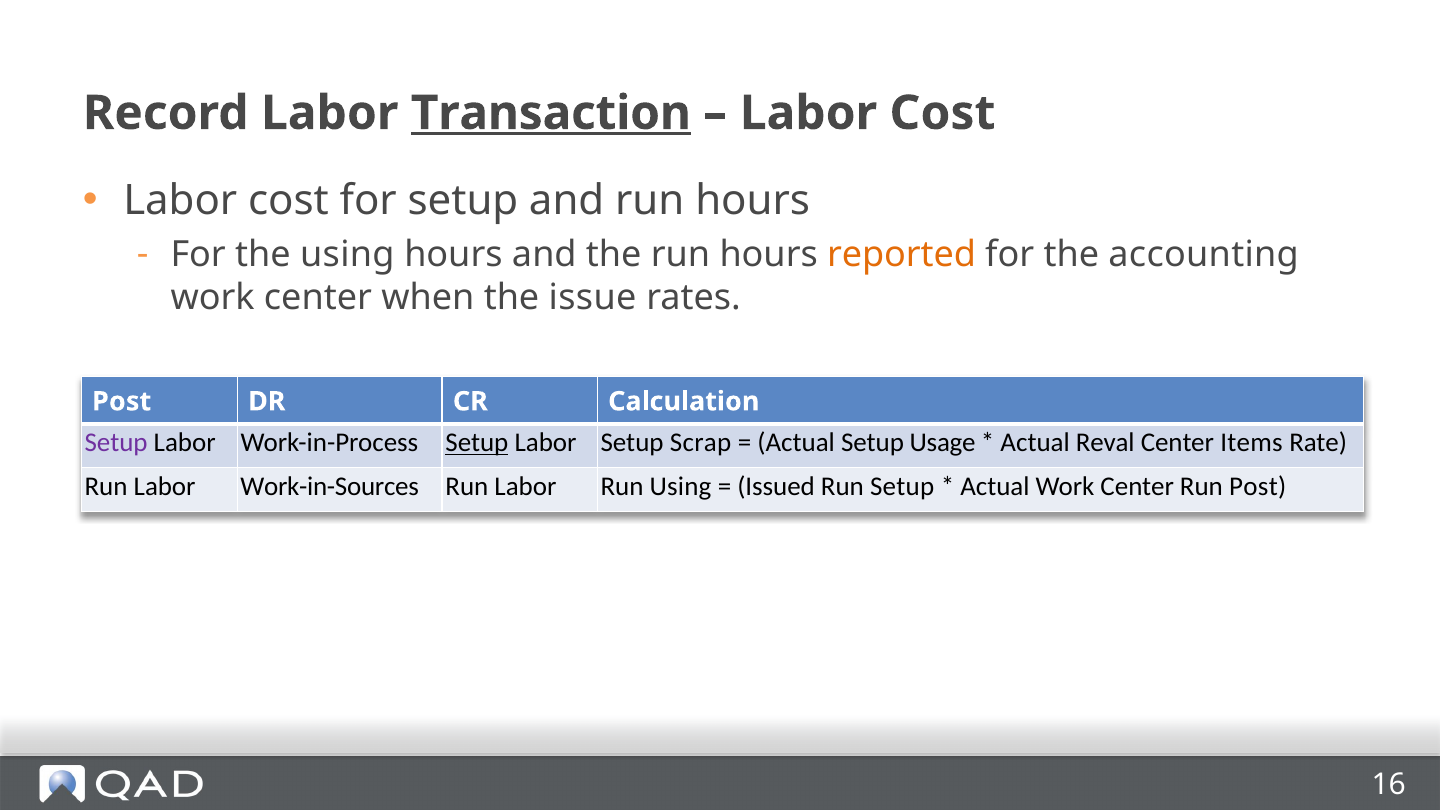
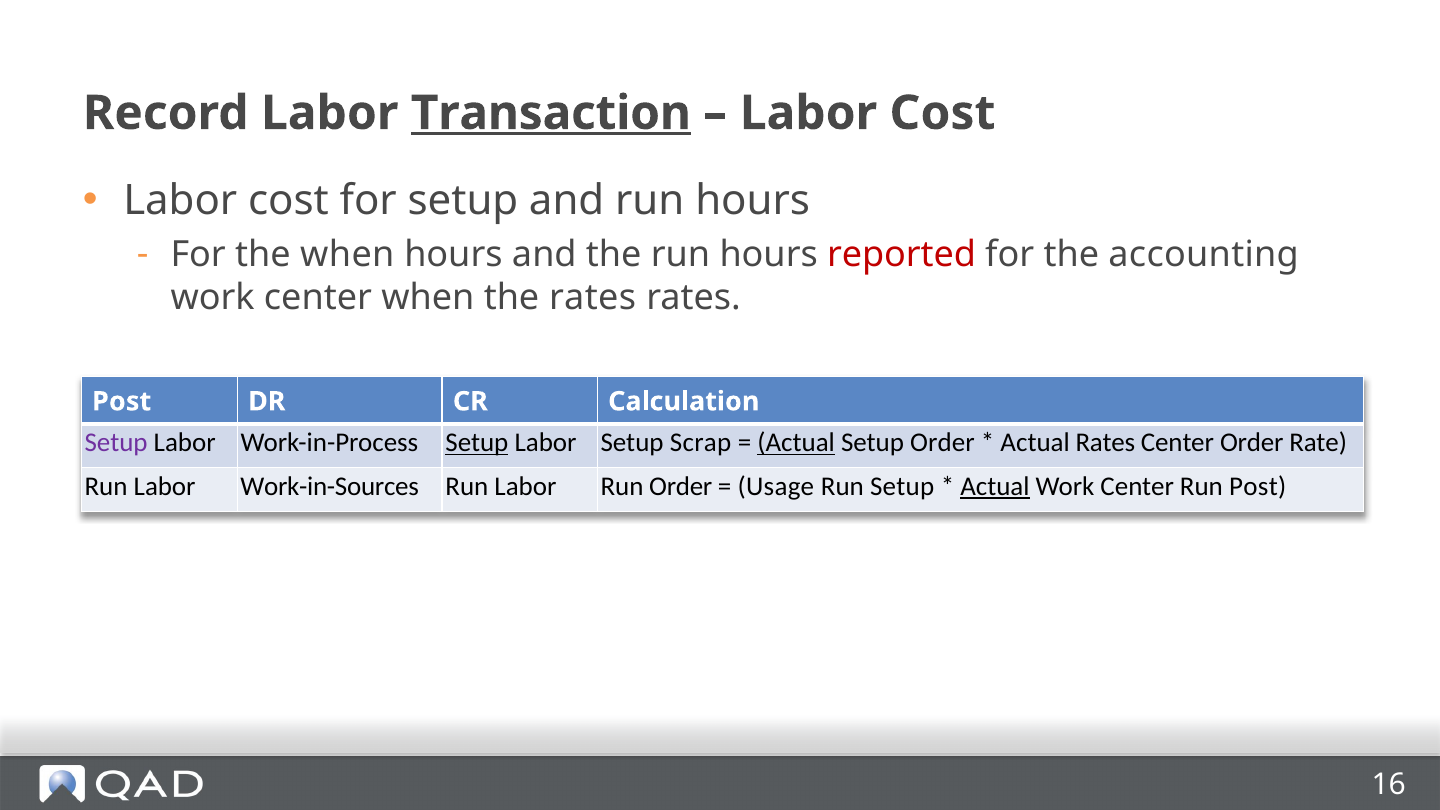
the using: using -> when (347, 254)
reported colour: orange -> red (902, 254)
the issue: issue -> rates (593, 298)
Actual underline: none -> present (796, 443)
Setup Usage: Usage -> Order (942, 443)
Actual Reval: Reval -> Rates (1105, 443)
Center Items: Items -> Order (1252, 443)
Run Using: Using -> Order (681, 487)
Issued: Issued -> Usage (776, 487)
Actual underline: none -> present (995, 487)
